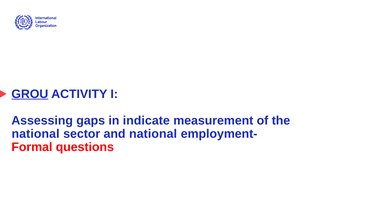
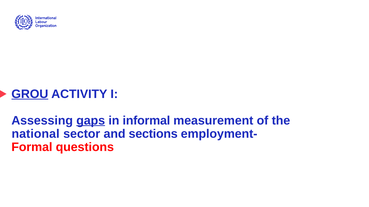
gaps underline: none -> present (91, 121)
indicate: indicate -> informal (146, 121)
and national: national -> sections (153, 134)
